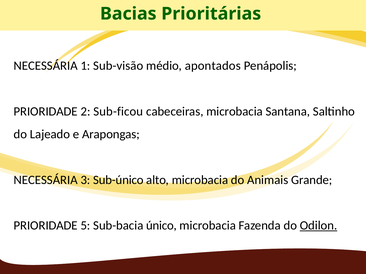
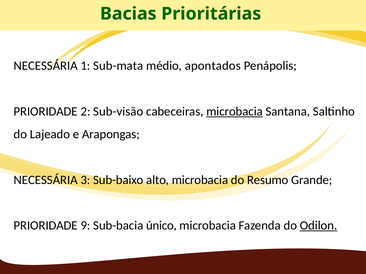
Sub-visão: Sub-visão -> Sub-mata (118, 66)
Sub-ficou: Sub-ficou -> Sub-visão (118, 112)
microbacia underline: none -> present (235, 112)
Sub-único: Sub-único -> Sub-baixo (118, 180)
Animais: Animais -> Resumo (268, 180)
5: 5 -> 9 (85, 226)
